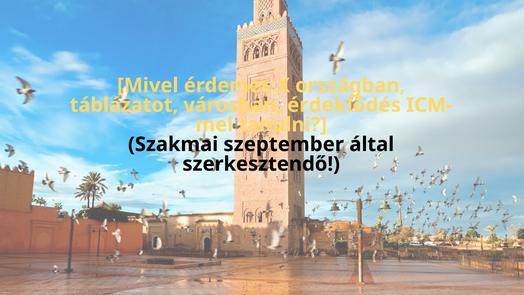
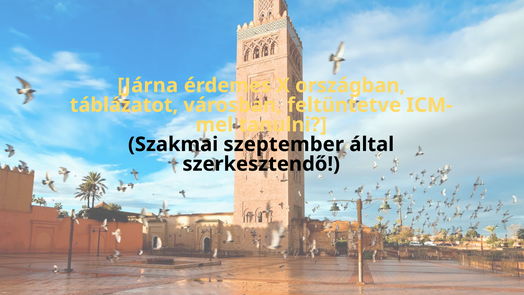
Mivel: Mivel -> Járna (148, 85)
érdeklődés: érdeklődés -> feltüntetve (344, 105)
